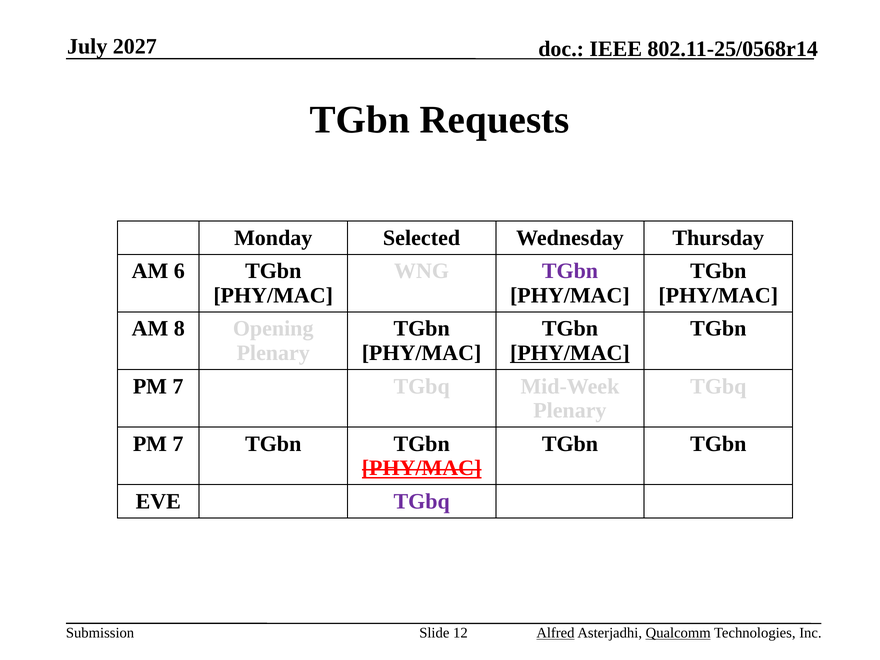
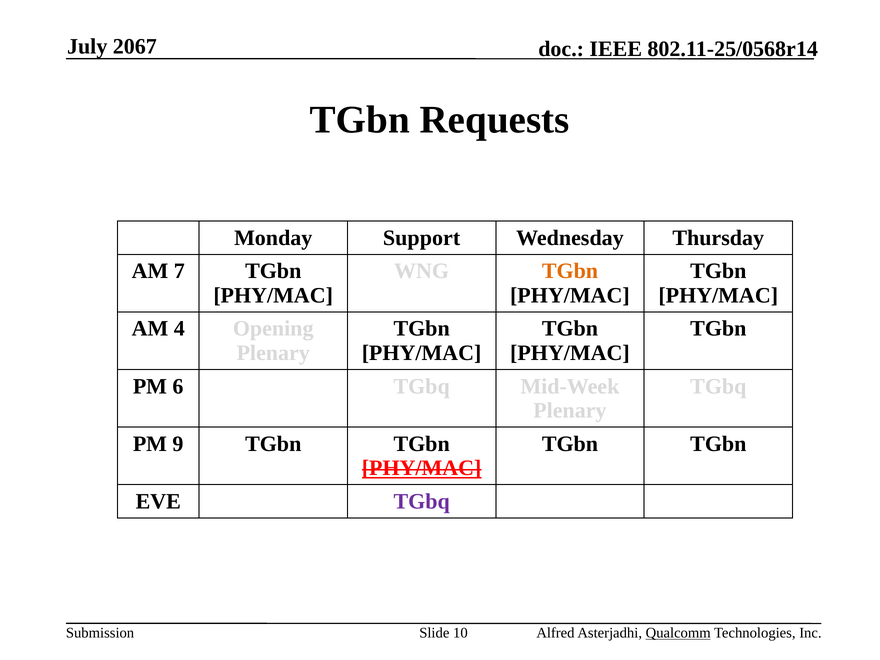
2027: 2027 -> 2067 (135, 47)
Selected: Selected -> Support (422, 238)
6: 6 -> 7 (179, 271)
TGbn colour: purple -> orange (570, 271)
8: 8 -> 4 (179, 329)
PHY/MAC underline: present -> none (570, 353)
7: 7 -> 6 (178, 386)
7: 7 -> 9 (178, 444)
12: 12 -> 10 (460, 633)
Alfred underline: present -> none (555, 633)
